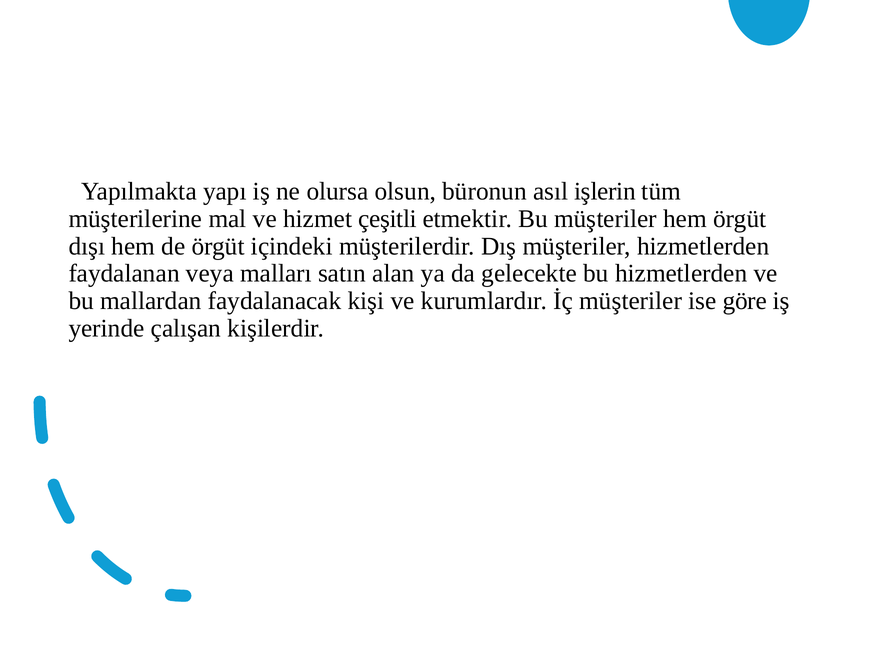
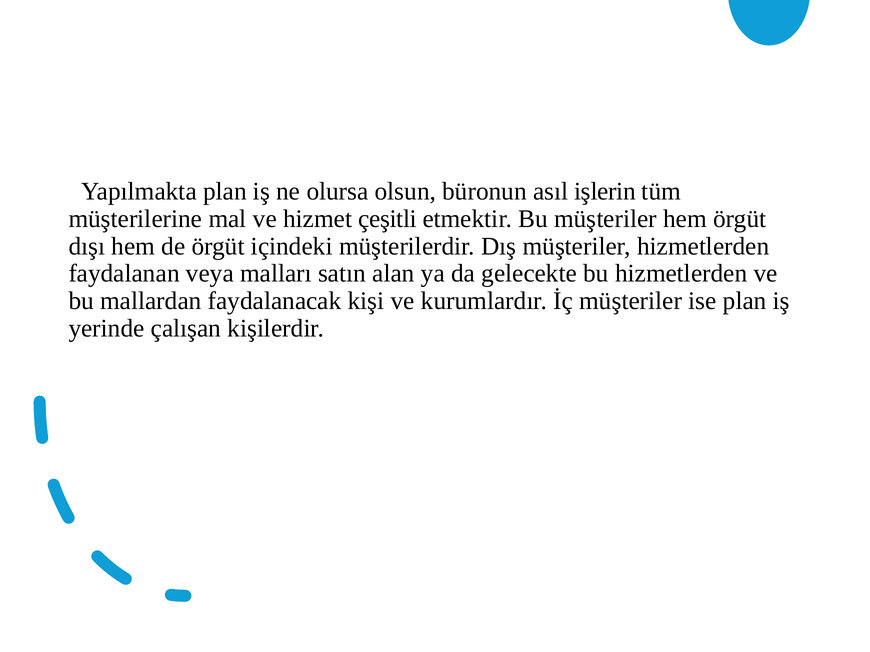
Yapılmakta yapı: yapı -> plan (225, 192)
ise göre: göre -> plan (745, 301)
